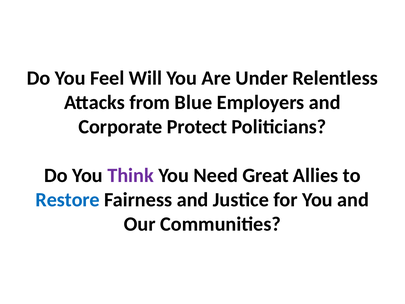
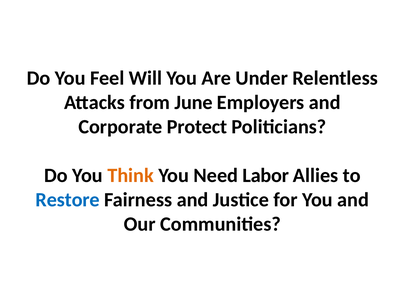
Blue: Blue -> June (194, 102)
Think colour: purple -> orange (131, 175)
Great: Great -> Labor (266, 175)
